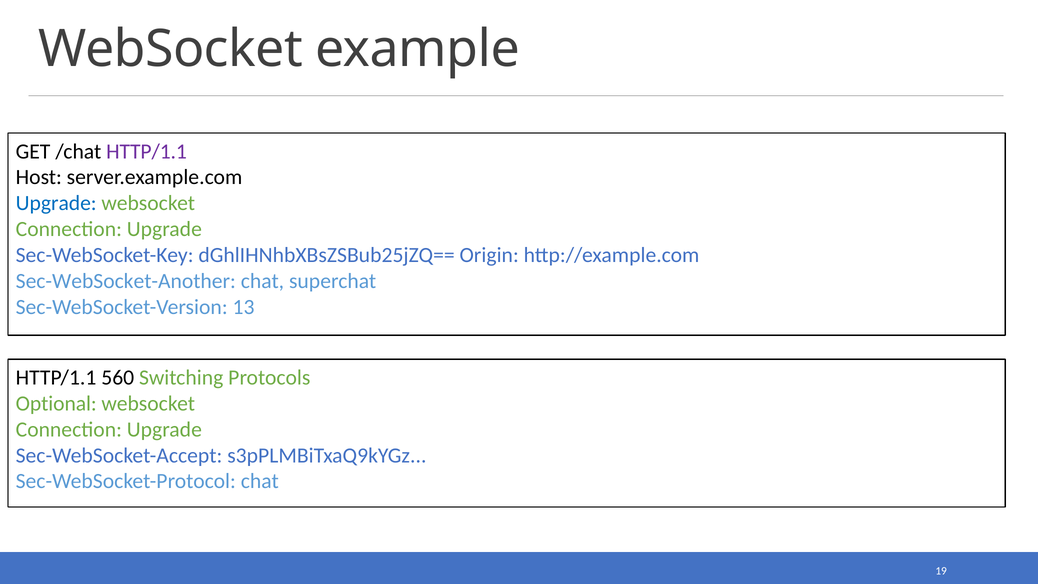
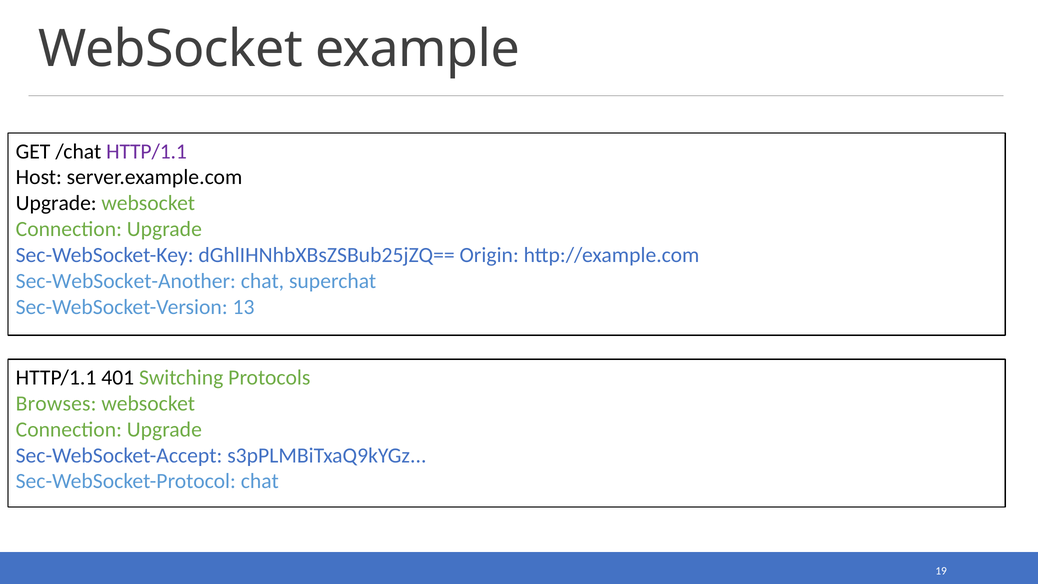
Upgrade colour: blue -> black (56, 203)
560: 560 -> 401 (118, 377)
Optional: Optional -> Browses (56, 403)
